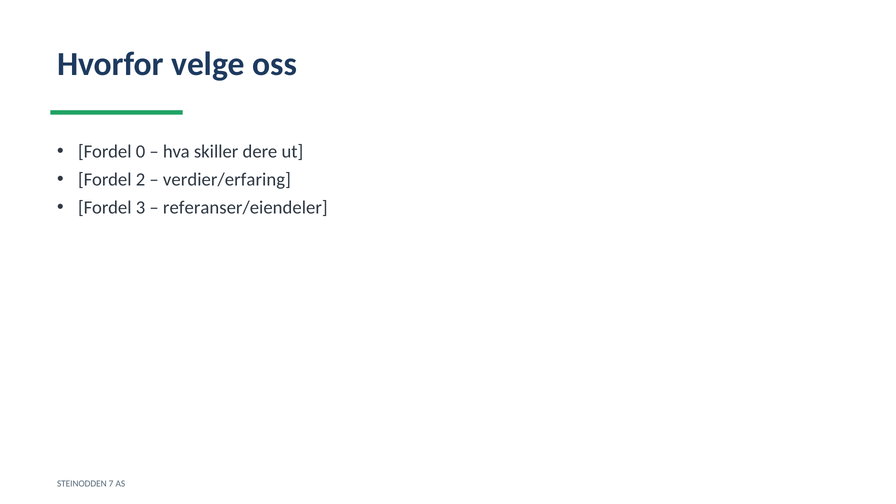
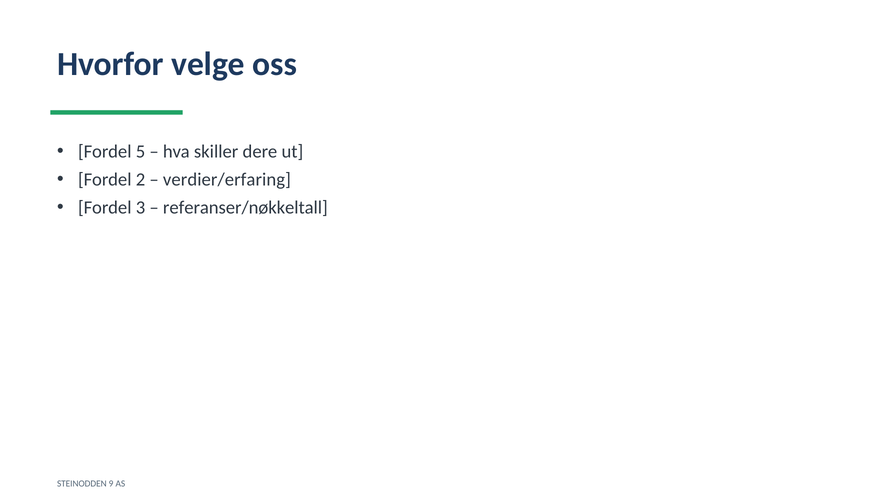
0: 0 -> 5 (141, 152)
referanser/eiendeler: referanser/eiendeler -> referanser/nøkkeltall (245, 208)
7: 7 -> 9 (111, 484)
